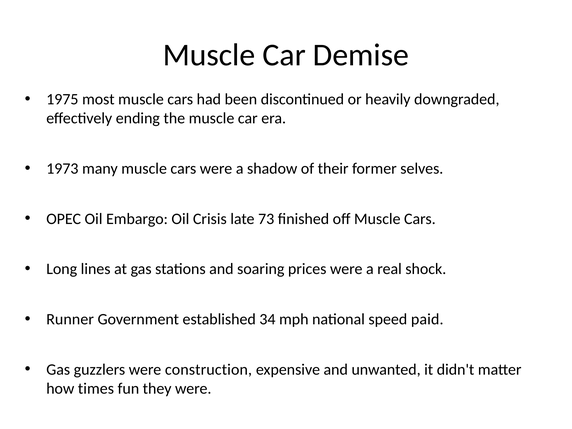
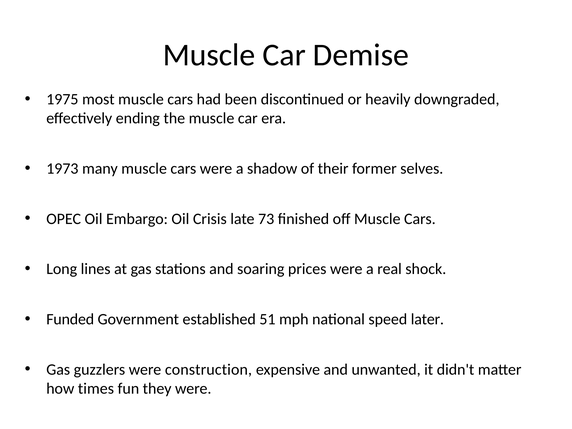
Runner: Runner -> Funded (70, 319)
34: 34 -> 51 (267, 319)
paid: paid -> later (427, 319)
